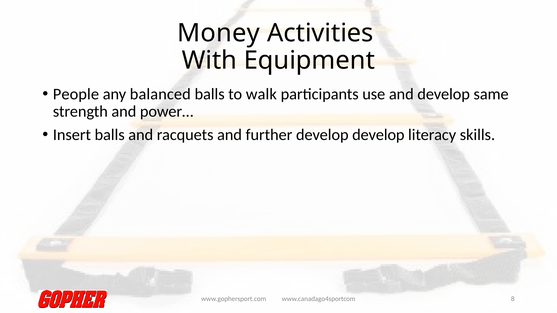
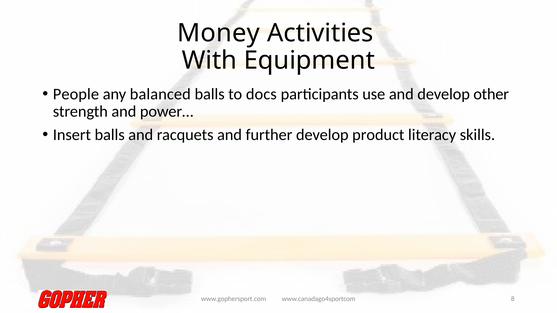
walk: walk -> docs (261, 94)
same: same -> other (491, 94)
develop develop: develop -> product (378, 135)
